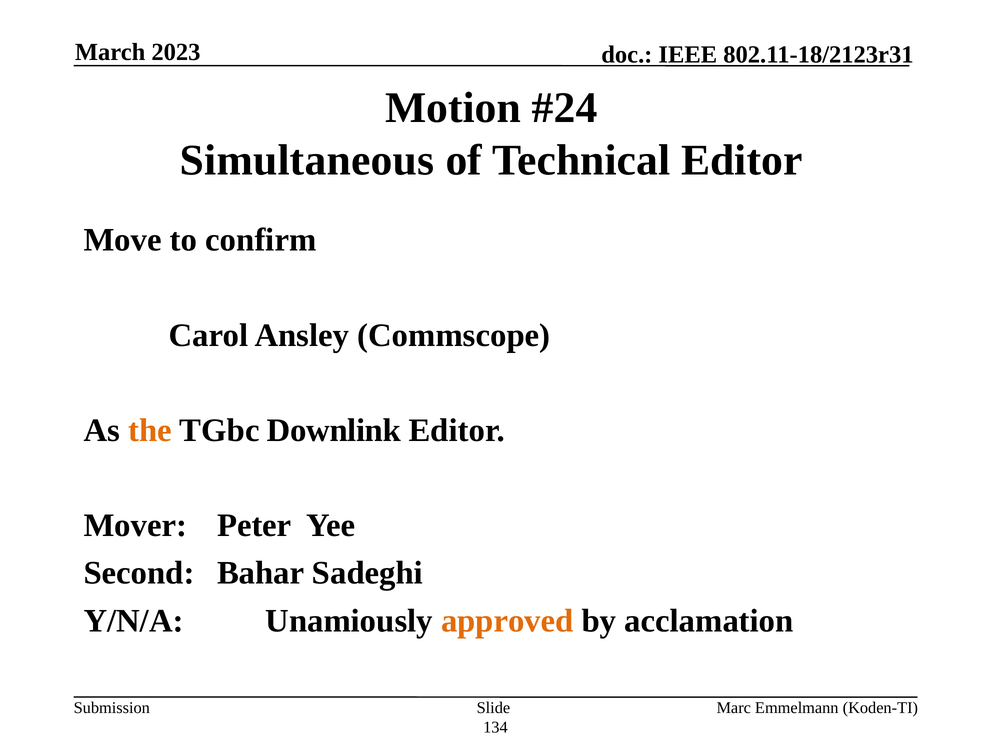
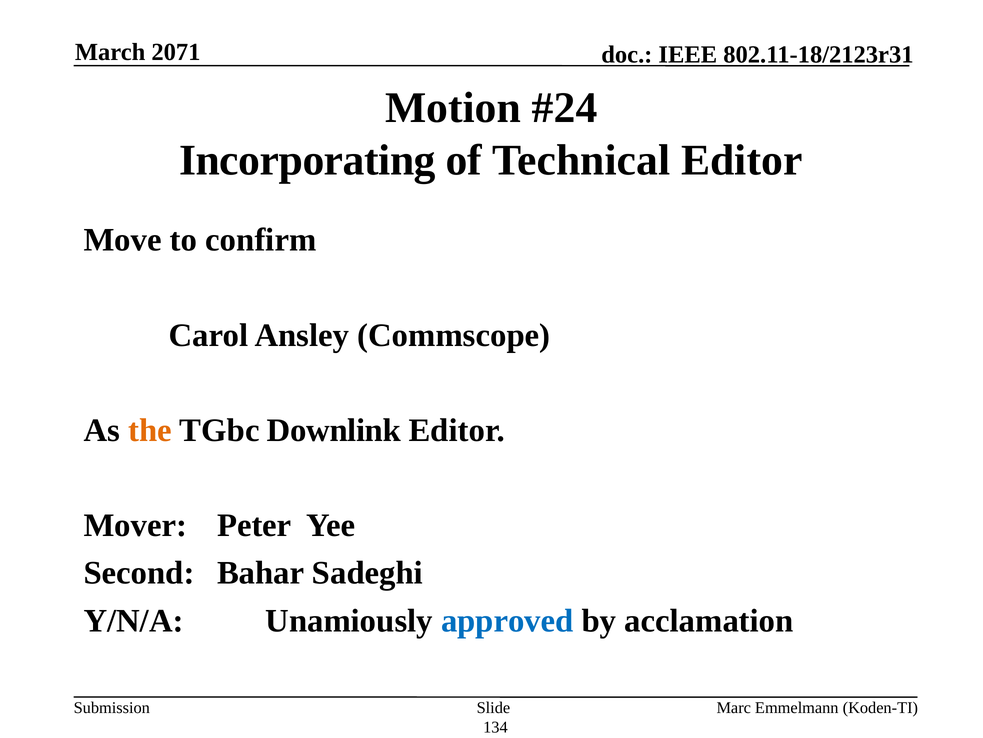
2023: 2023 -> 2071 (176, 52)
Simultaneous: Simultaneous -> Incorporating (307, 160)
approved colour: orange -> blue (507, 620)
